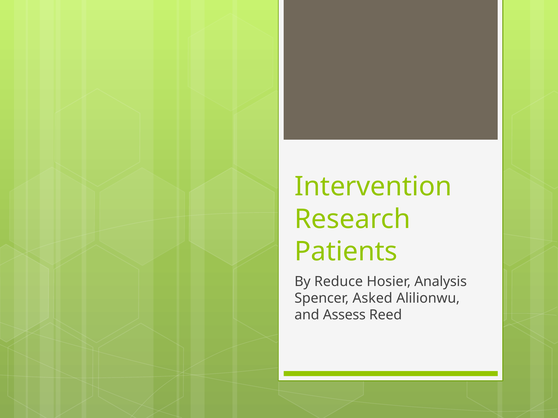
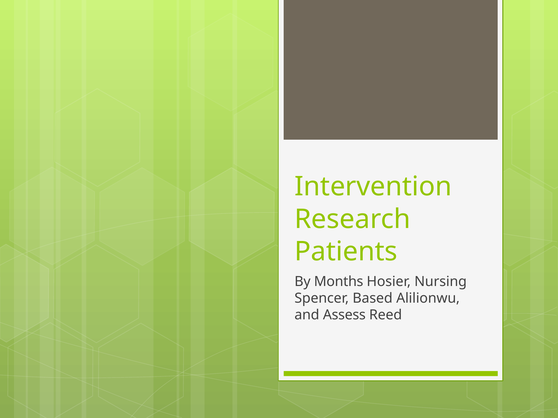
Reduce: Reduce -> Months (339, 282)
Analysis: Analysis -> Nursing (441, 282)
Asked: Asked -> Based (373, 299)
